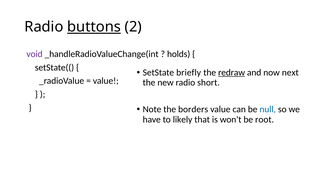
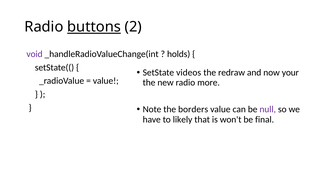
briefly: briefly -> videos (189, 73)
redraw underline: present -> none (232, 73)
next: next -> your (290, 73)
short: short -> more (209, 83)
null colour: blue -> purple (268, 109)
root: root -> final (265, 119)
